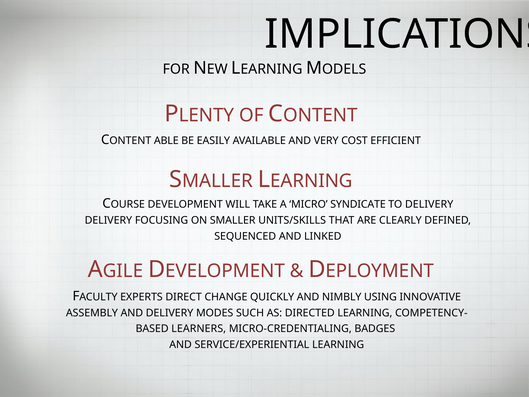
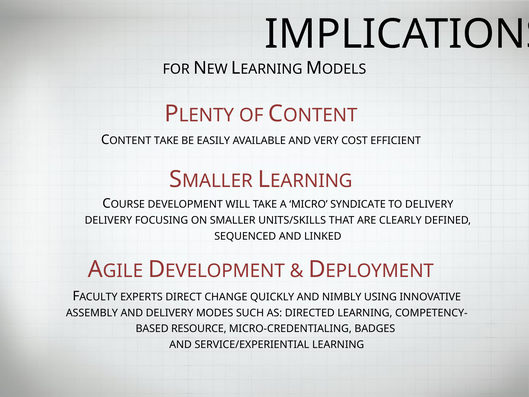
ABLE: ABLE -> TAKE (166, 141)
LEARNERS: LEARNERS -> RESOURCE (199, 329)
